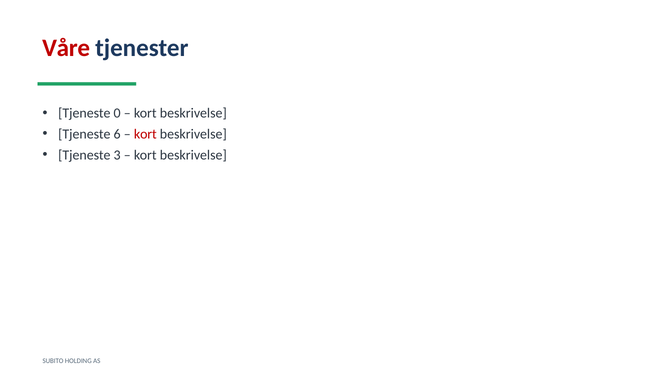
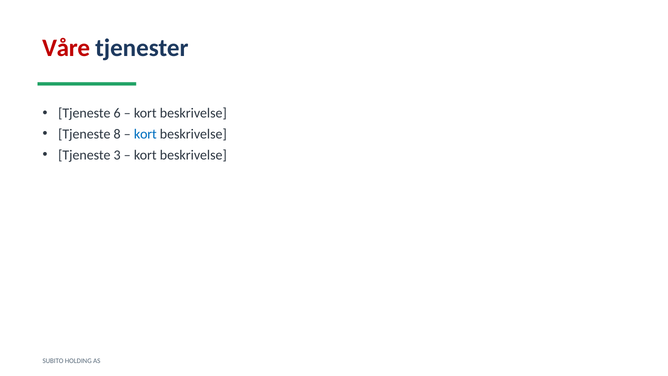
0: 0 -> 6 (117, 113)
6: 6 -> 8 (117, 134)
kort colour: red -> blue (145, 134)
